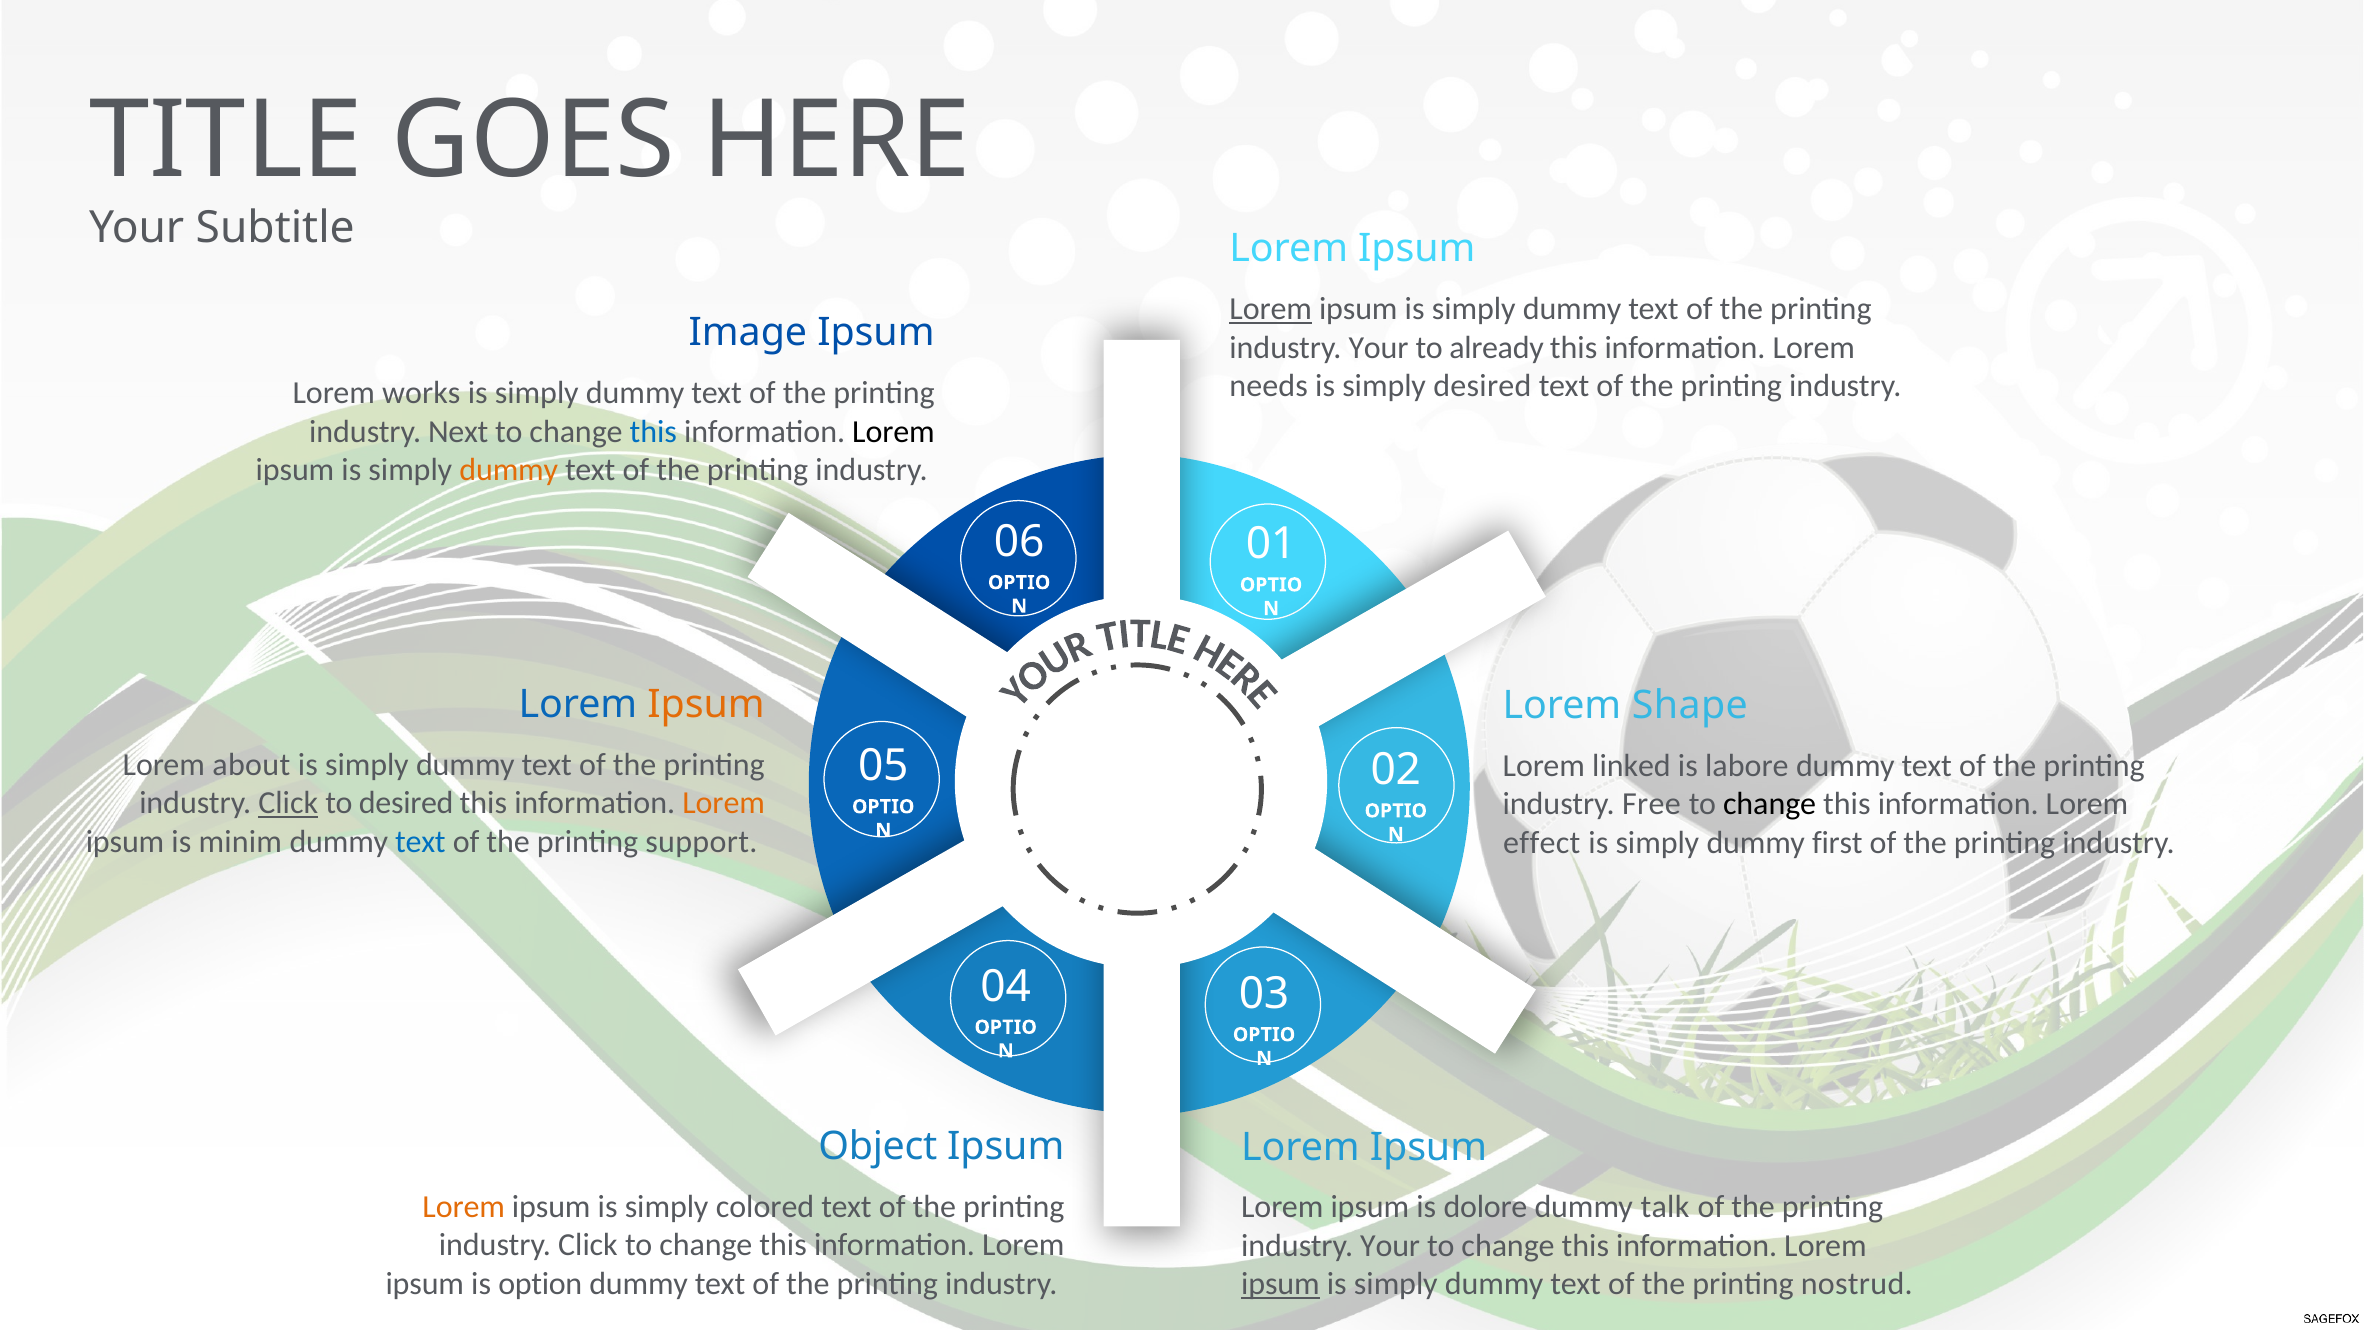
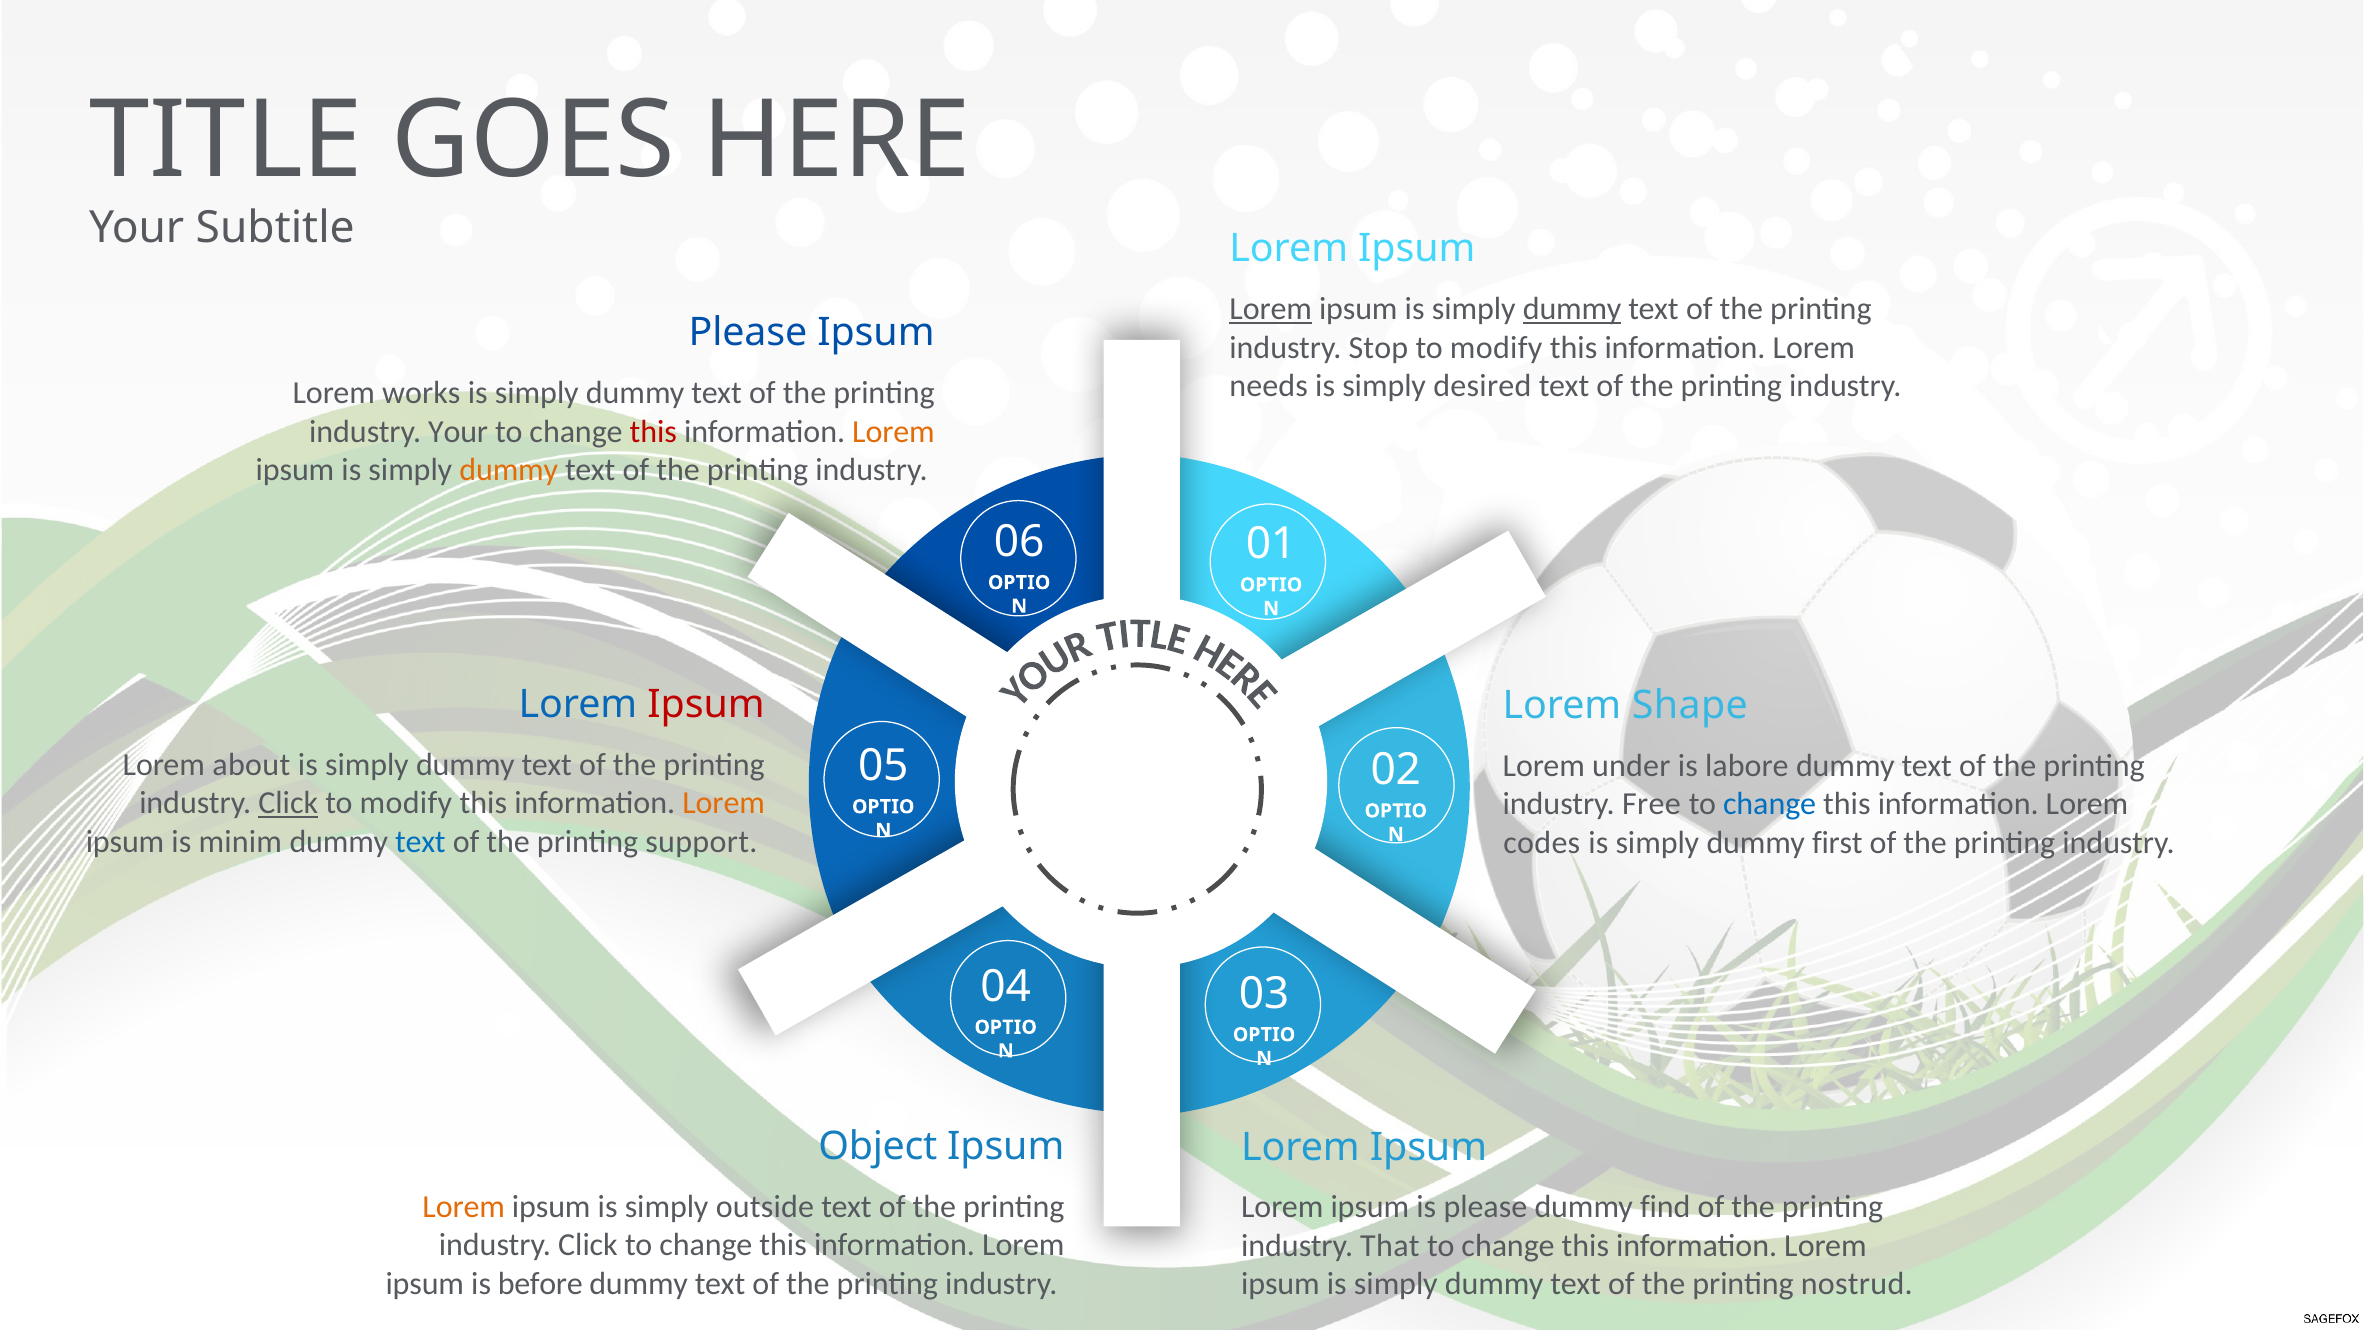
dummy underline: none -> present (1572, 309)
Image: Image -> Please (748, 333)
Your: Your -> Stop (1378, 347)
already: already -> modify (1496, 347)
industry Next: Next -> Your (458, 431)
this colour: blue -> red (653, 431)
Lorem colour: black -> orange (893, 431)
Ipsum colour: orange -> red (706, 705)
linked: linked -> under (1631, 766)
desired: desired -> modify (406, 803)
change colour: black -> blue (1770, 804)
effect: effect -> codes (1542, 843)
colored: colored -> outside (765, 1207)
is dolore: dolore -> please (1485, 1207)
talk: talk -> find (1665, 1207)
Your: Your -> That (1390, 1245)
option: option -> before (540, 1284)
ipsum underline: present -> none (1280, 1284)
